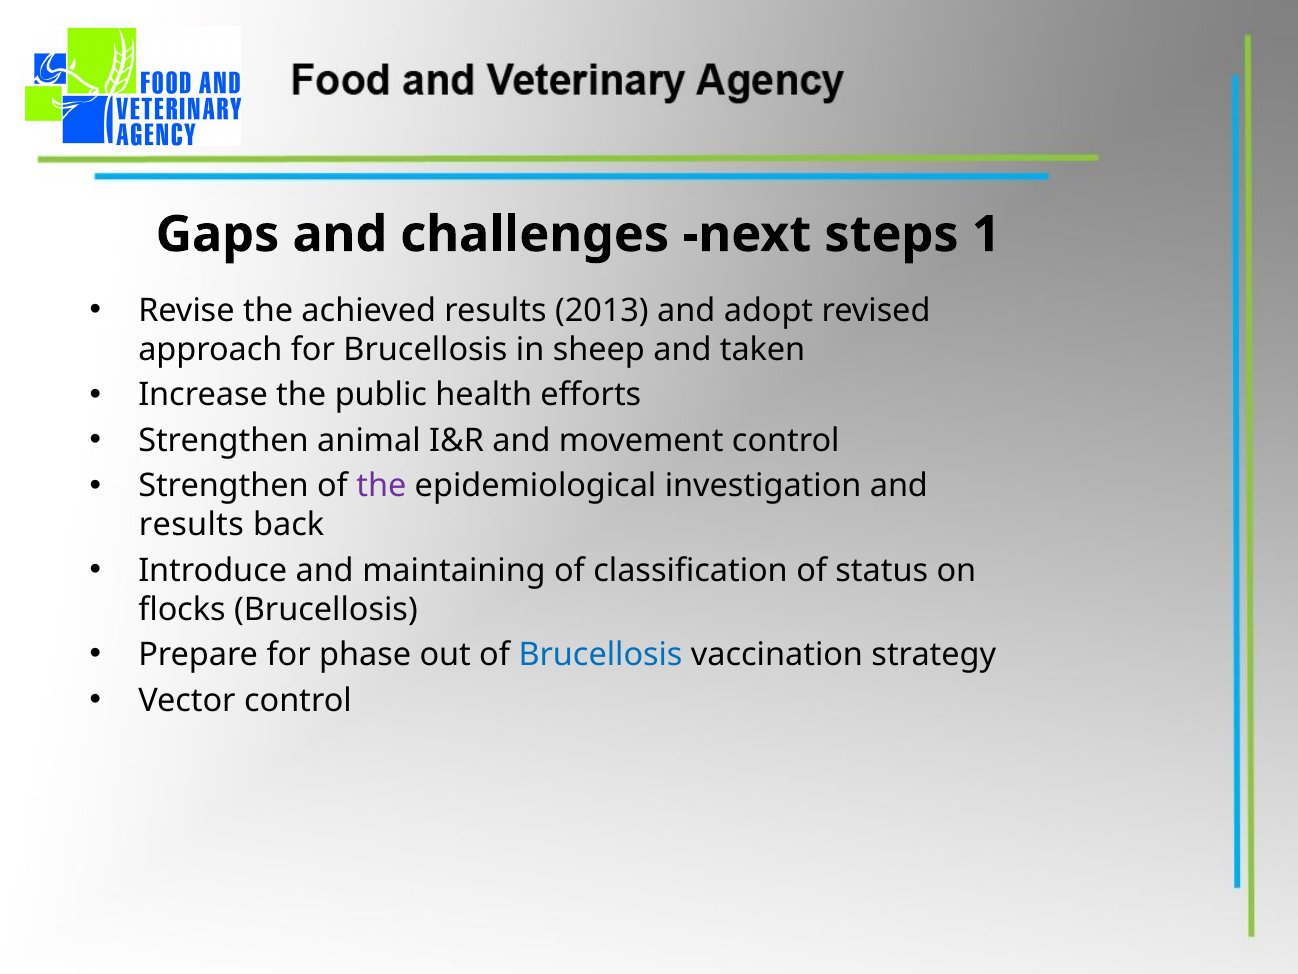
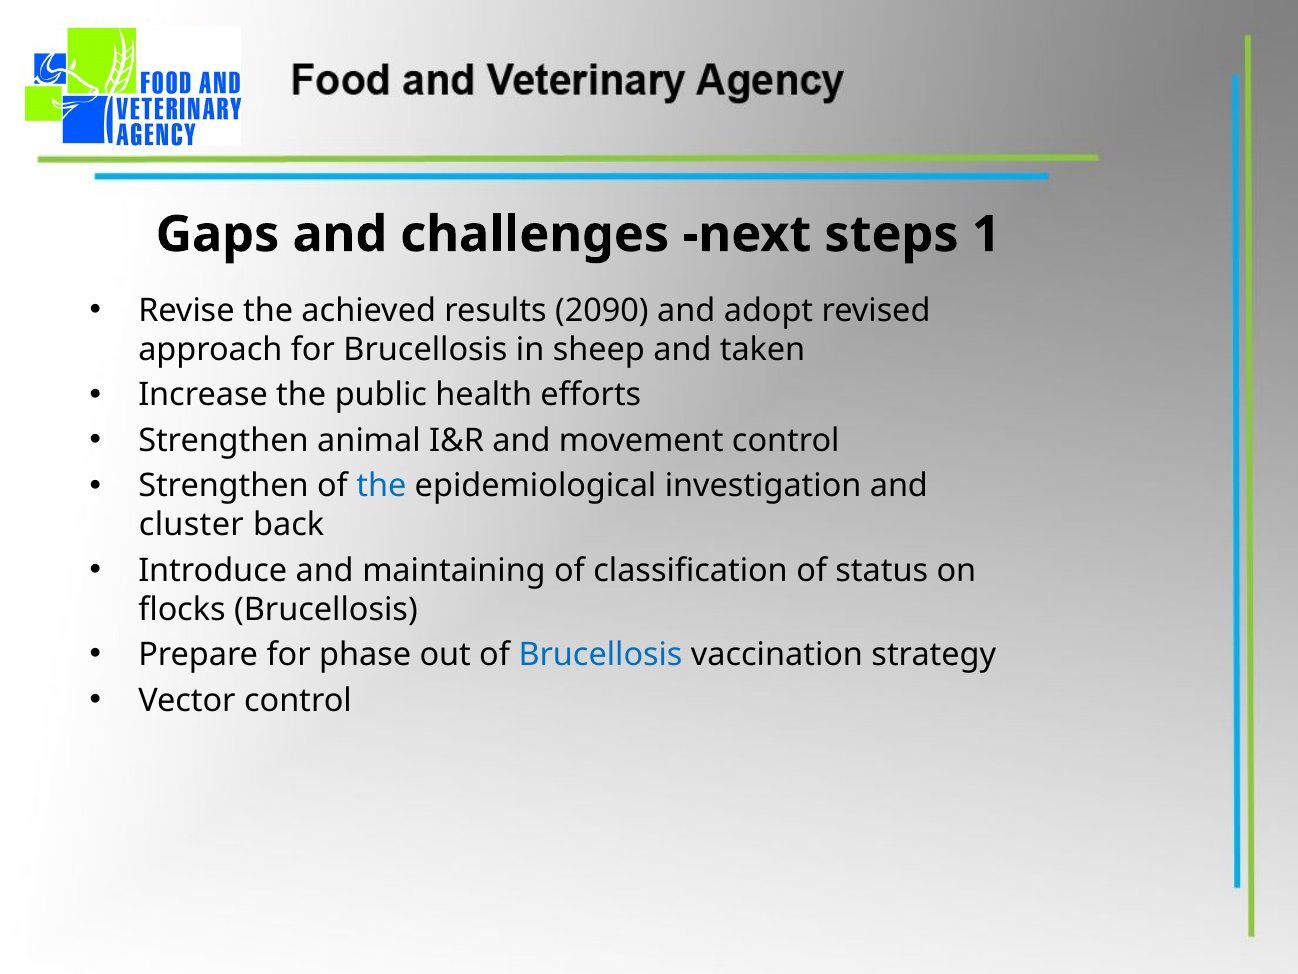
2013: 2013 -> 2090 (602, 311)
the colour: purple -> blue (381, 486)
results: results -> cluster (191, 525)
